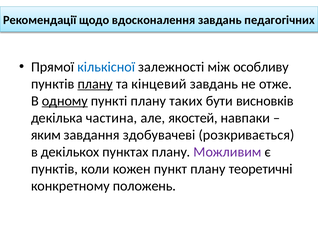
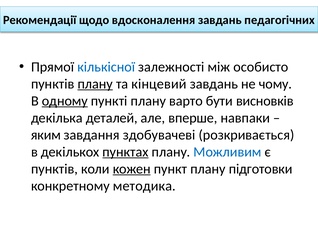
особливу: особливу -> особисто (261, 67)
отже: отже -> чому (275, 84)
таких: таких -> варто (186, 101)
частина: частина -> деталей (112, 118)
якостей: якостей -> вперше (193, 118)
пунктах underline: none -> present (125, 152)
Можливим colour: purple -> blue (227, 152)
кожен underline: none -> present (132, 168)
теоретичні: теоретичні -> підготовки (261, 168)
положень: положень -> методика (144, 185)
